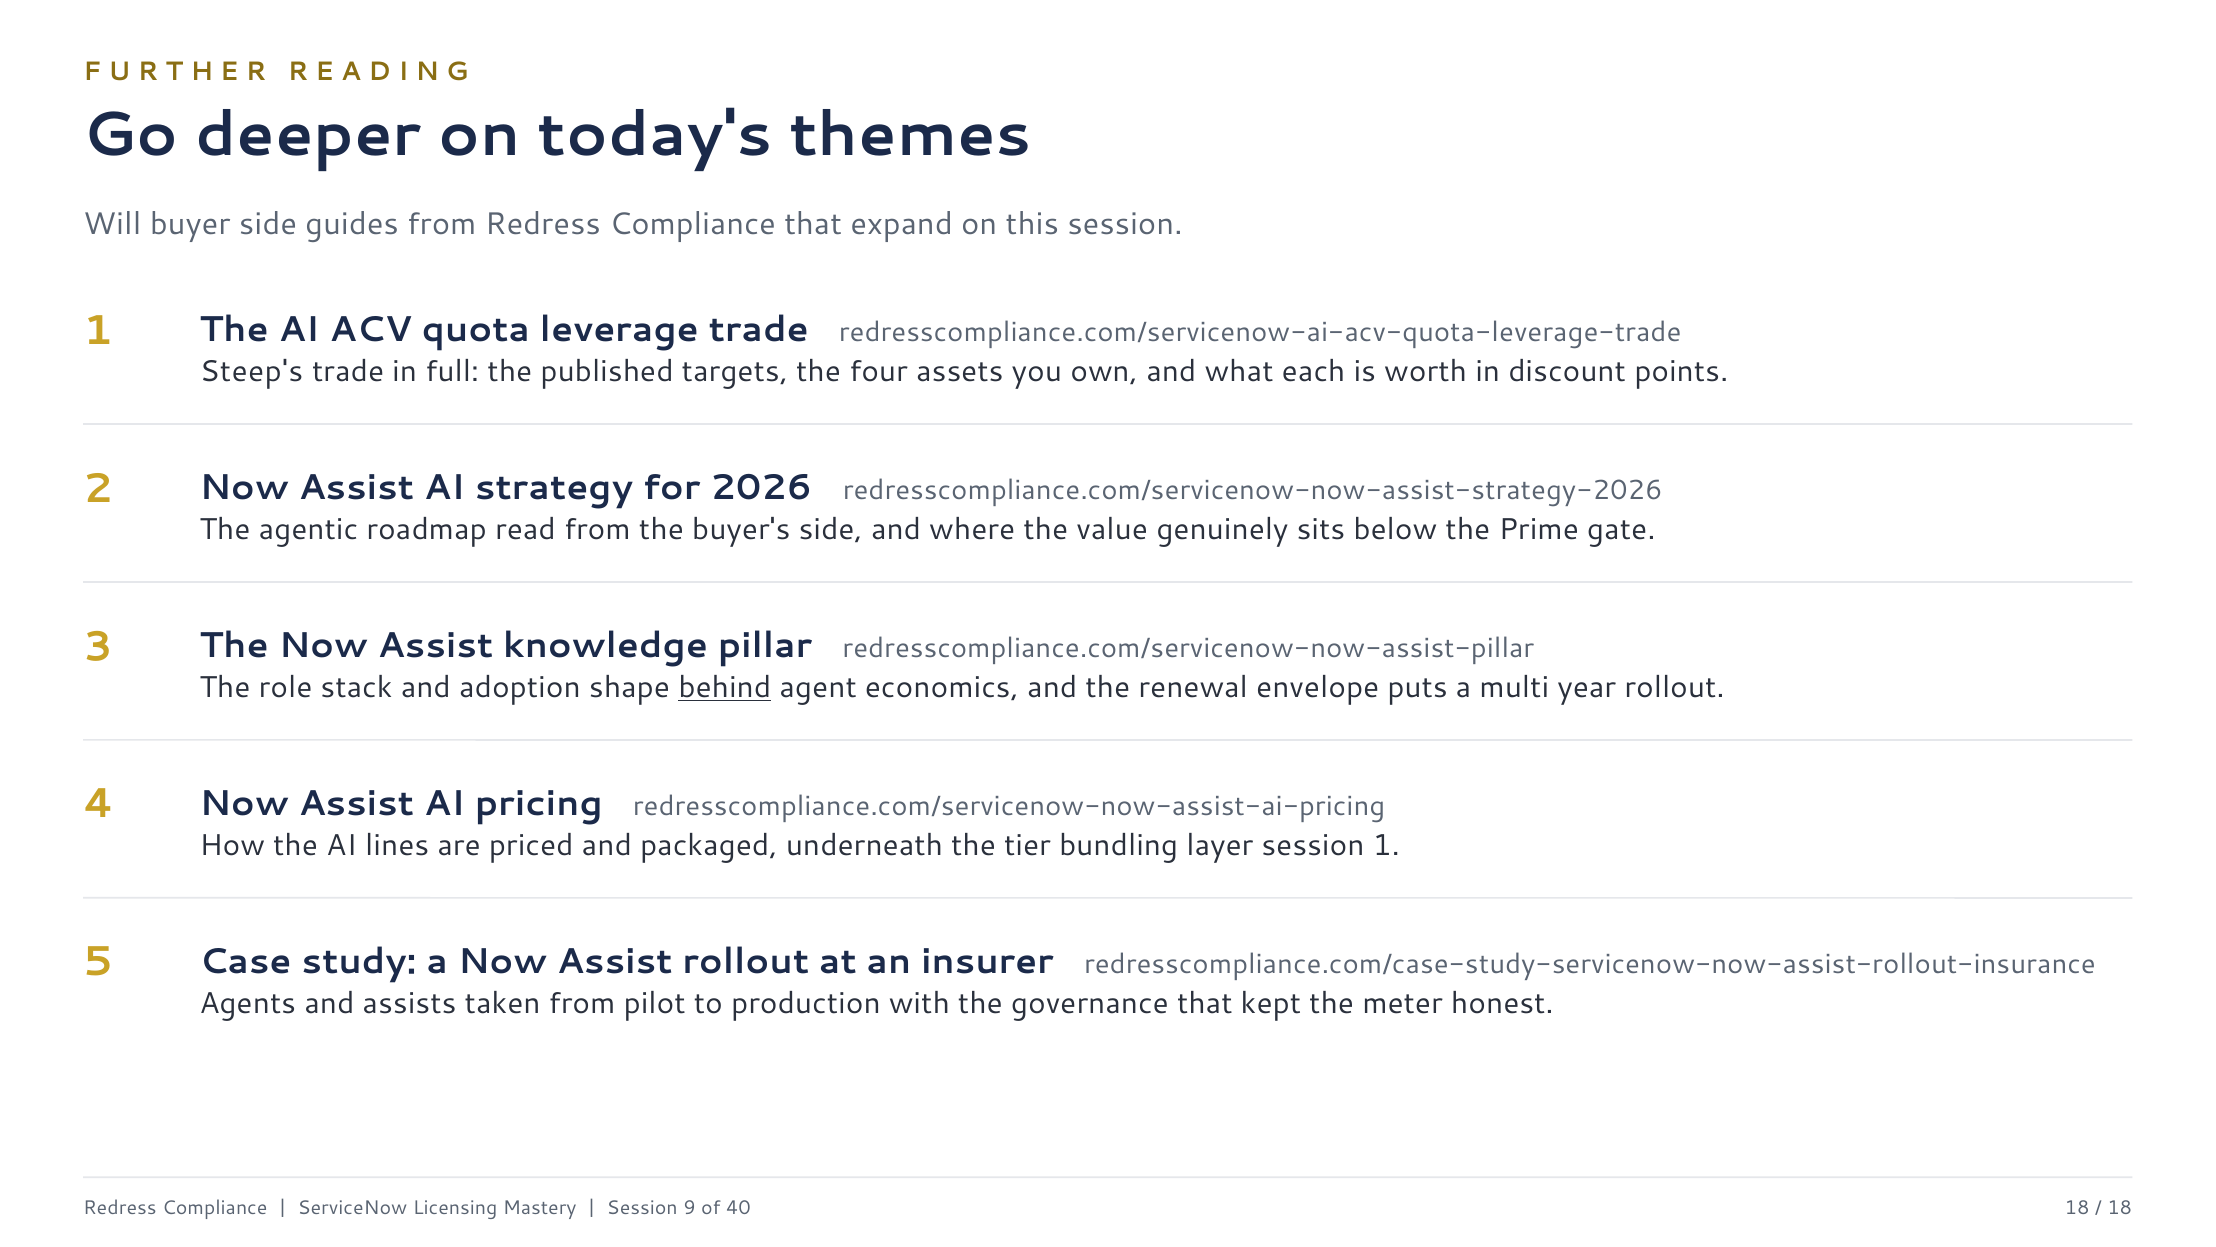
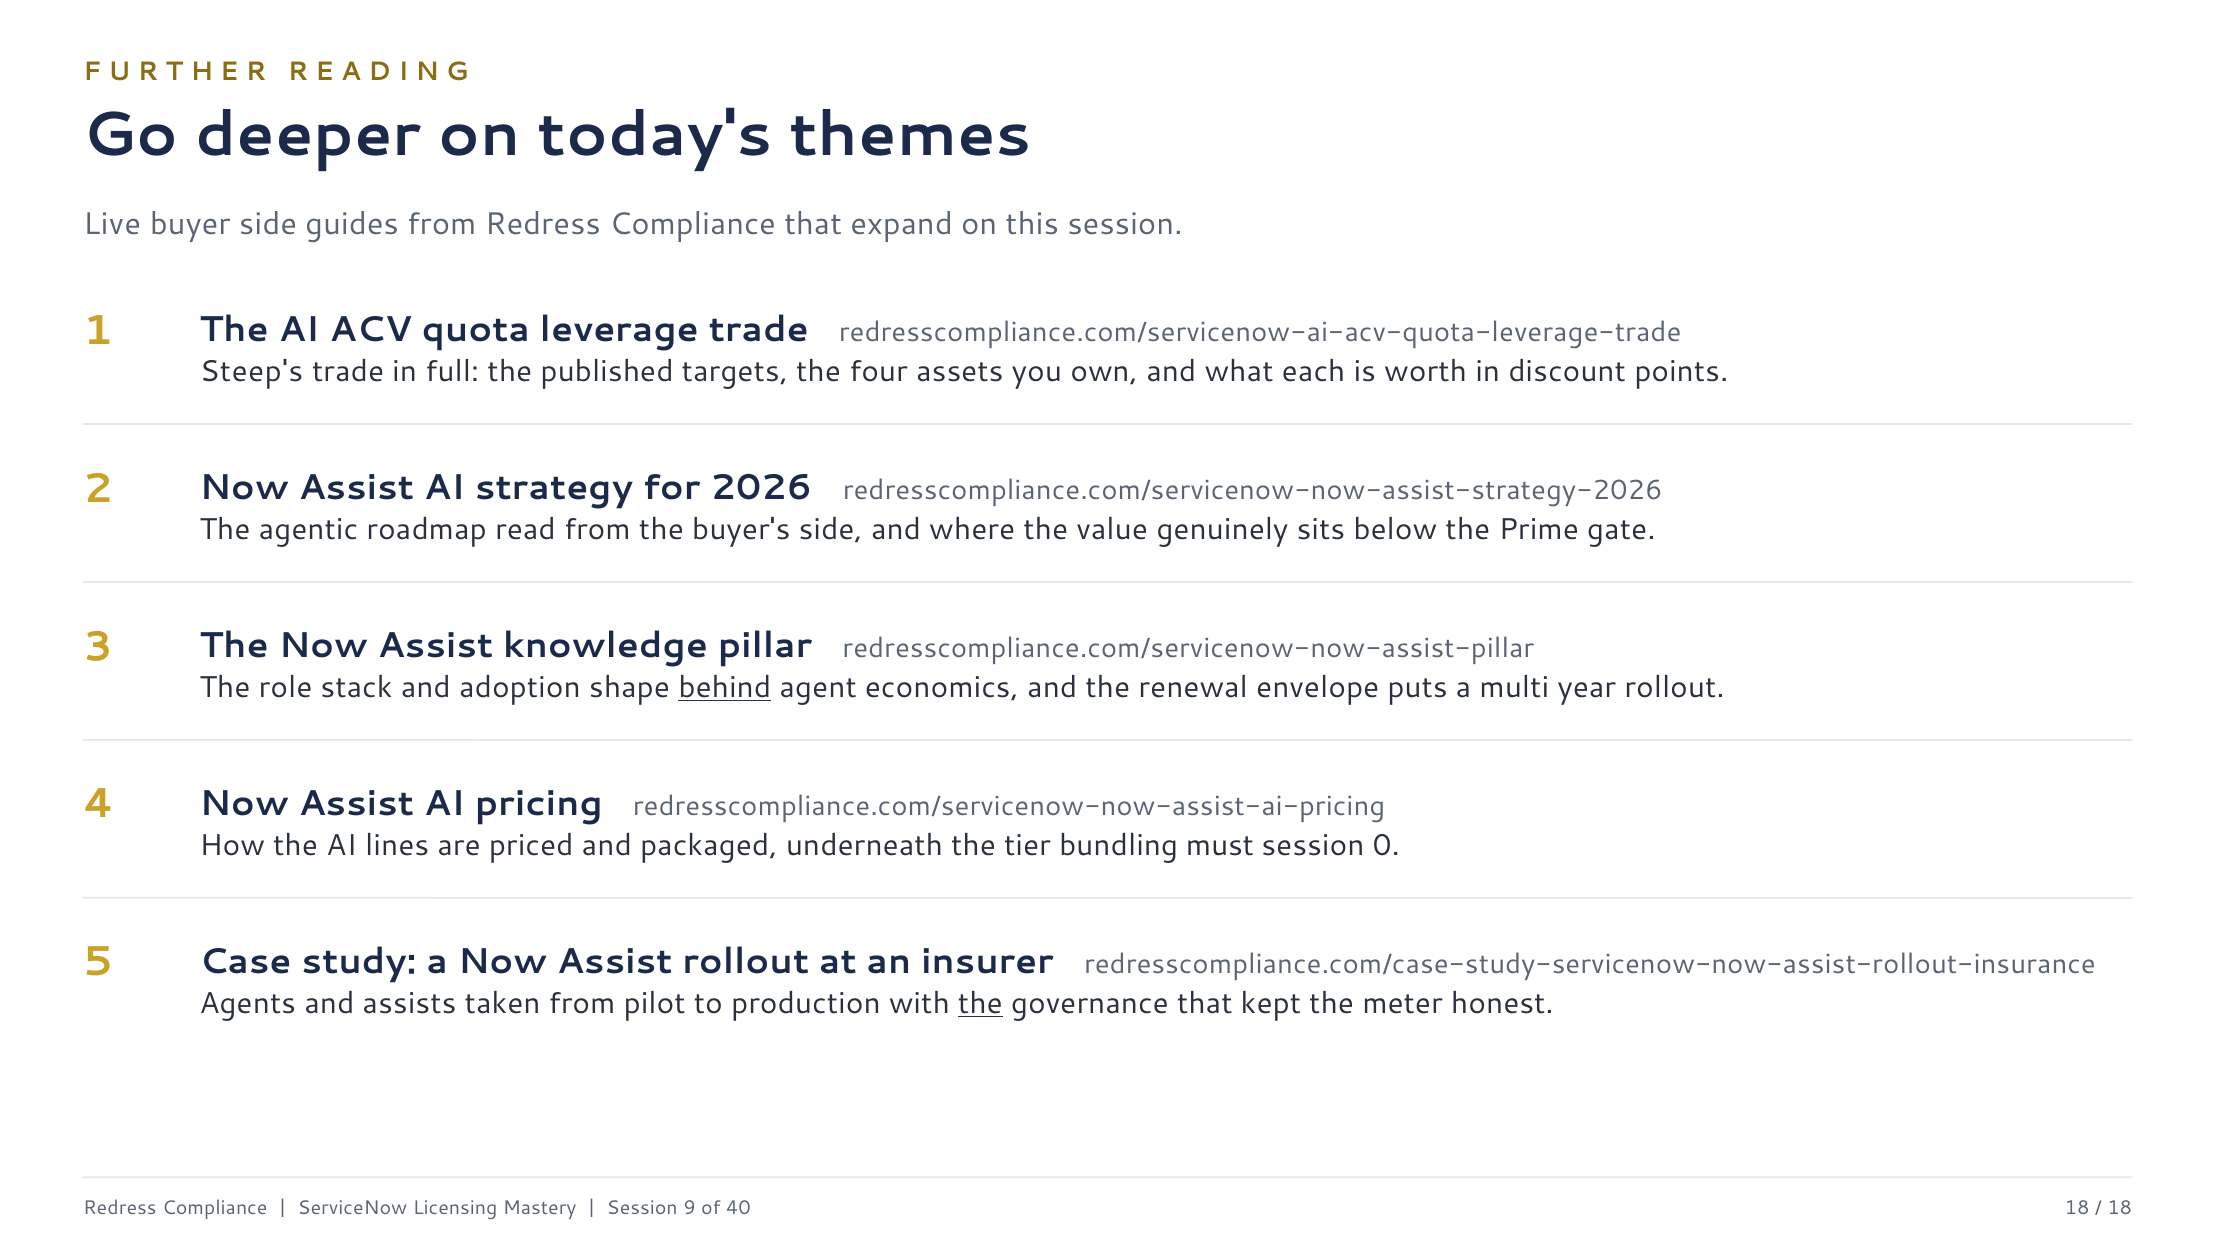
Will: Will -> Live (112, 224)
layer: layer -> must (1220, 845)
1: 1 -> 0 (1386, 845)
the underline: none -> present (980, 1003)
